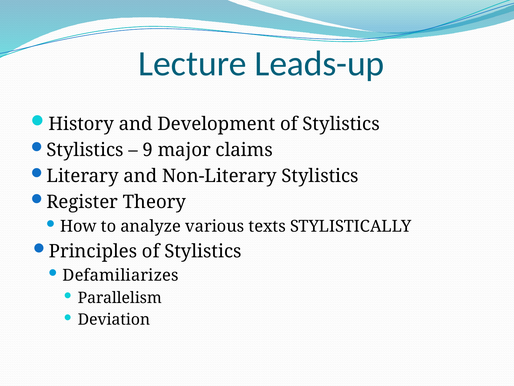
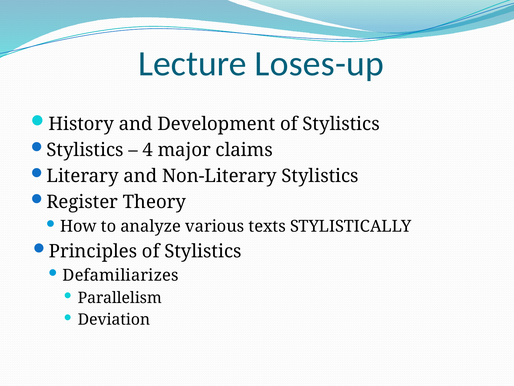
Leads-up: Leads-up -> Loses-up (319, 63)
9: 9 -> 4 (148, 150)
